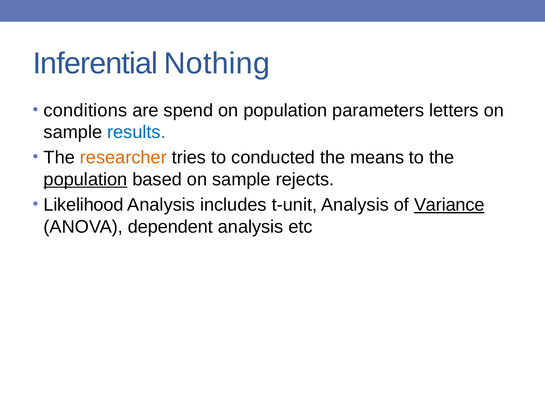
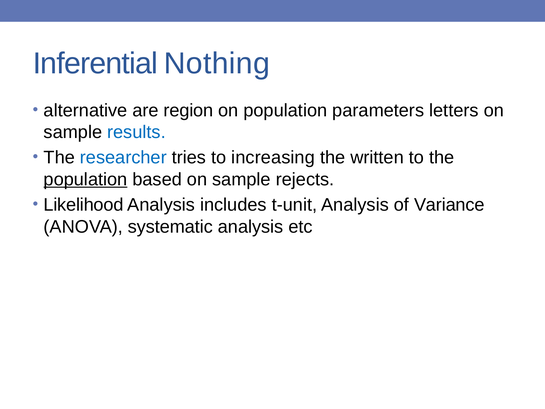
conditions: conditions -> alternative (85, 110)
spend: spend -> region (188, 110)
researcher colour: orange -> blue (123, 158)
conducted: conducted -> increasing (273, 158)
means: means -> written (377, 158)
Variance underline: present -> none (449, 205)
dependent: dependent -> systematic (170, 227)
